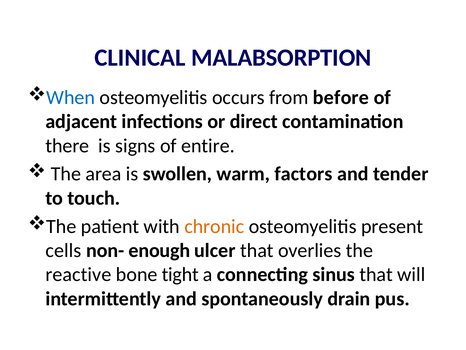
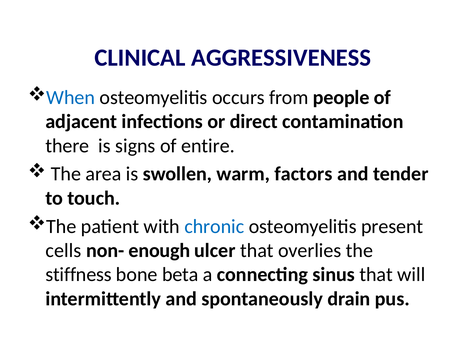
MALABSORPTION: MALABSORPTION -> AGGRESSIVENESS (281, 58)
before: before -> people (341, 97)
chronic colour: orange -> blue (214, 226)
reactive: reactive -> stiffness (79, 274)
tight: tight -> beta (180, 274)
